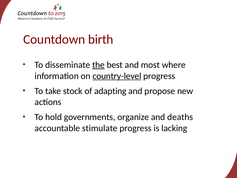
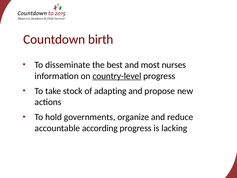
the underline: present -> none (98, 65)
where: where -> nurses (174, 65)
deaths: deaths -> reduce (180, 117)
stimulate: stimulate -> according (100, 128)
